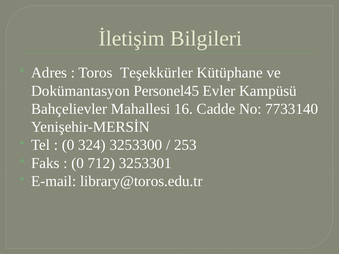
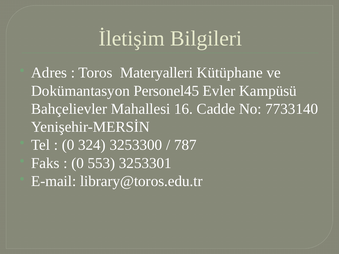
Teşekkürler: Teşekkürler -> Materyalleri (157, 73)
253: 253 -> 787 (185, 145)
712: 712 -> 553 (101, 163)
